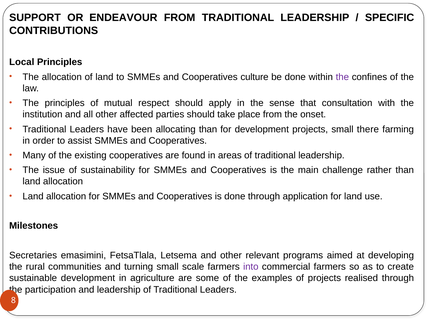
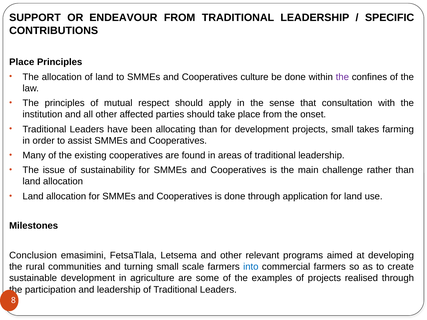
Local: Local -> Place (22, 62)
there: there -> takes (368, 129)
Secretaries: Secretaries -> Conclusion (33, 256)
into colour: purple -> blue (251, 267)
